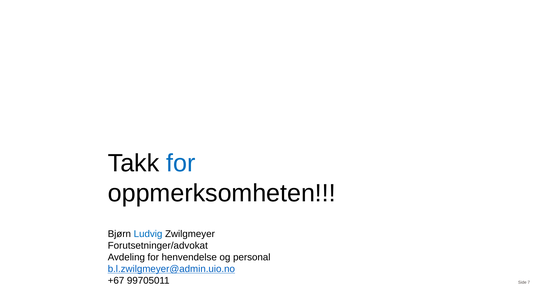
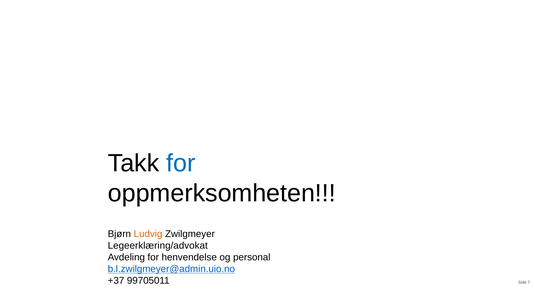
Ludvig colour: blue -> orange (148, 234)
Forutsetninger/advokat: Forutsetninger/advokat -> Legeerklæring/advokat (158, 246)
+67: +67 -> +37 (116, 281)
